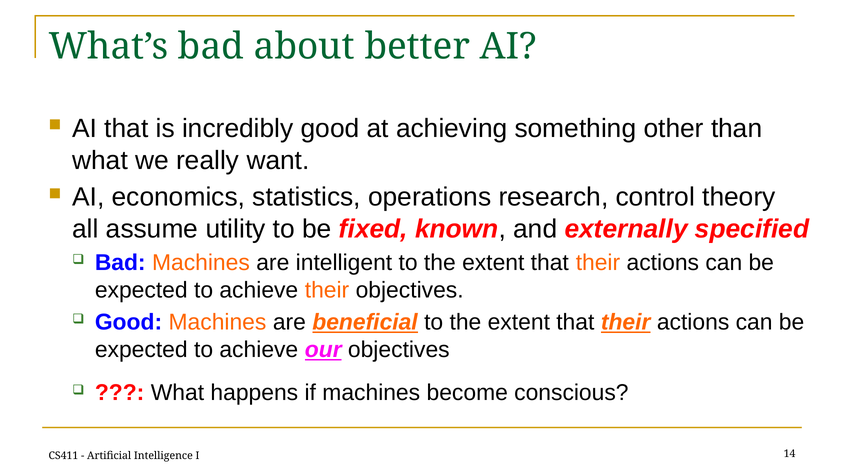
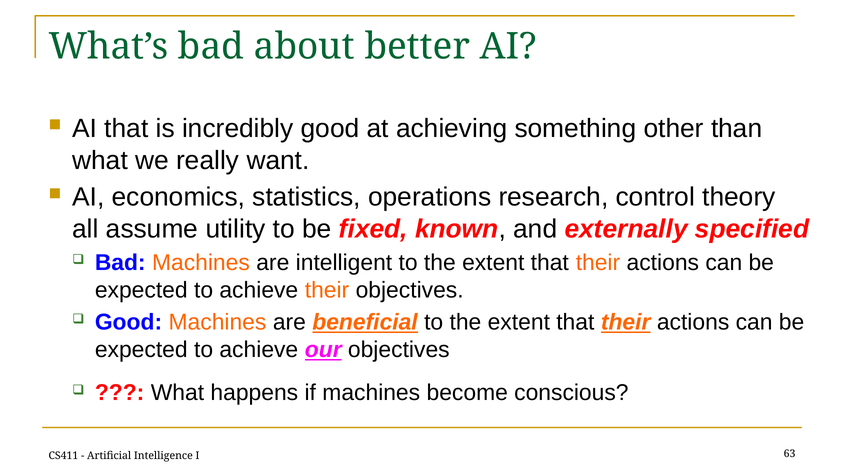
14: 14 -> 63 (790, 453)
